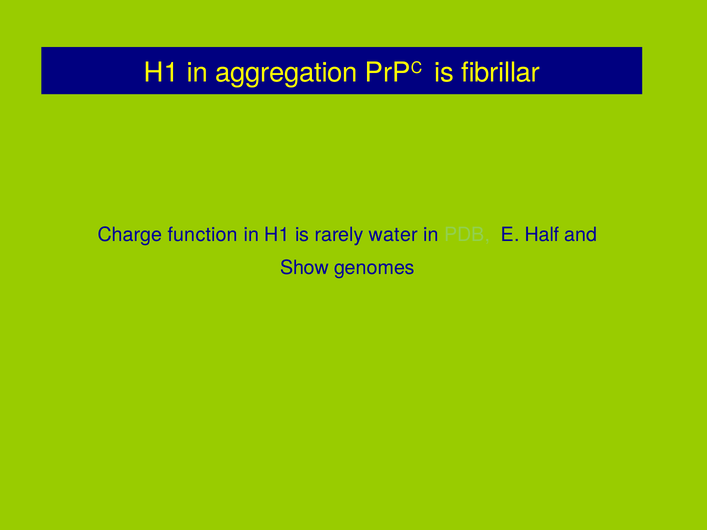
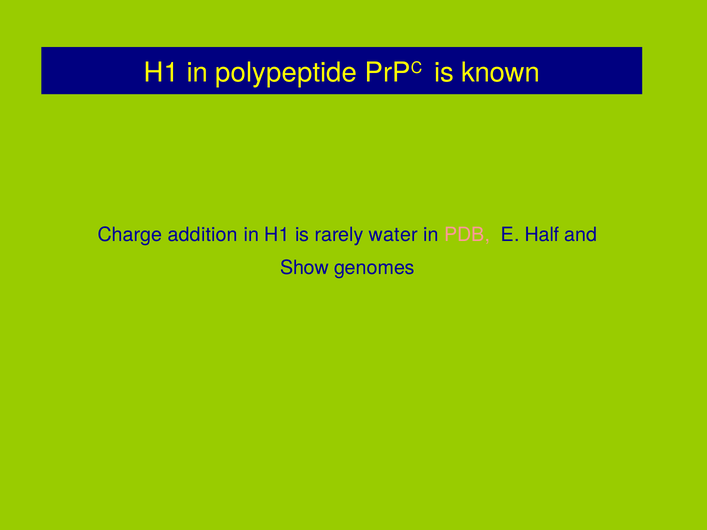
aggregation: aggregation -> polypeptide (286, 73)
fibrillar: fibrillar -> known (501, 73)
function: function -> addition (203, 235)
PDB colour: light green -> pink (467, 235)
